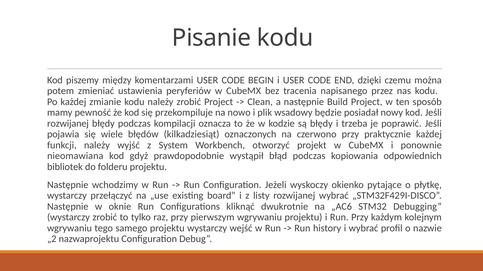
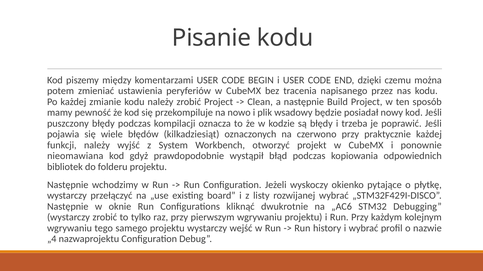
rozwijanej: rozwijanej -> puszczony (68, 124)
„2: „2 -> „4 (52, 239)
